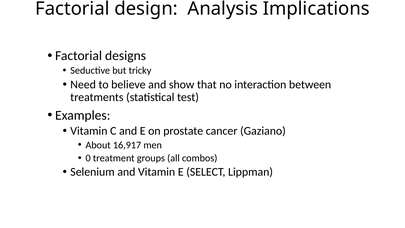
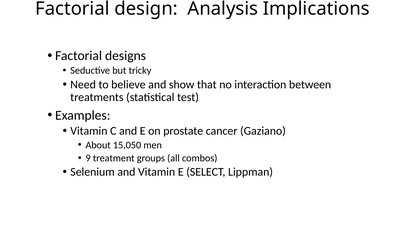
16,917: 16,917 -> 15,050 (127, 145)
0: 0 -> 9 (88, 158)
